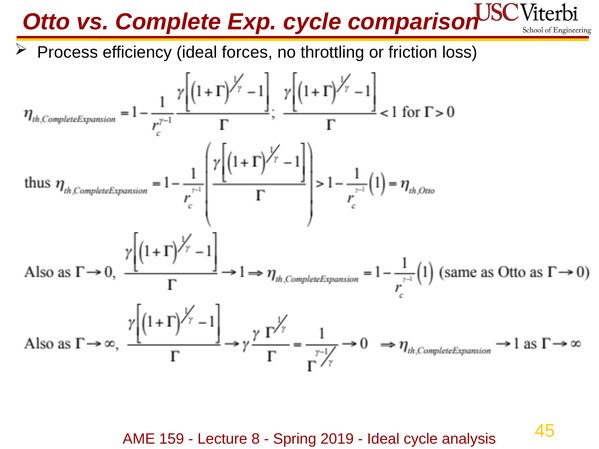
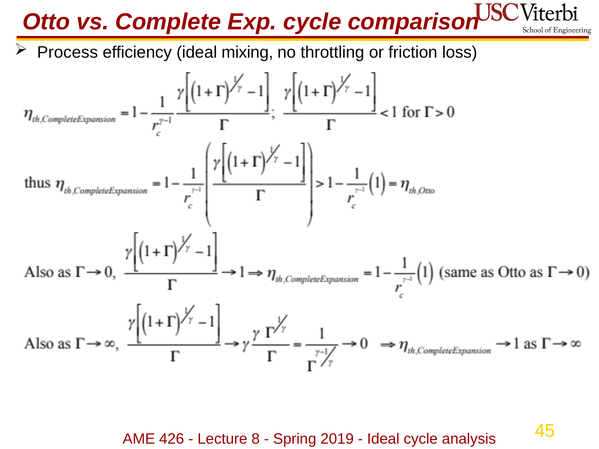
forces: forces -> mixing (247, 52)
159: 159 -> 426 (172, 439)
